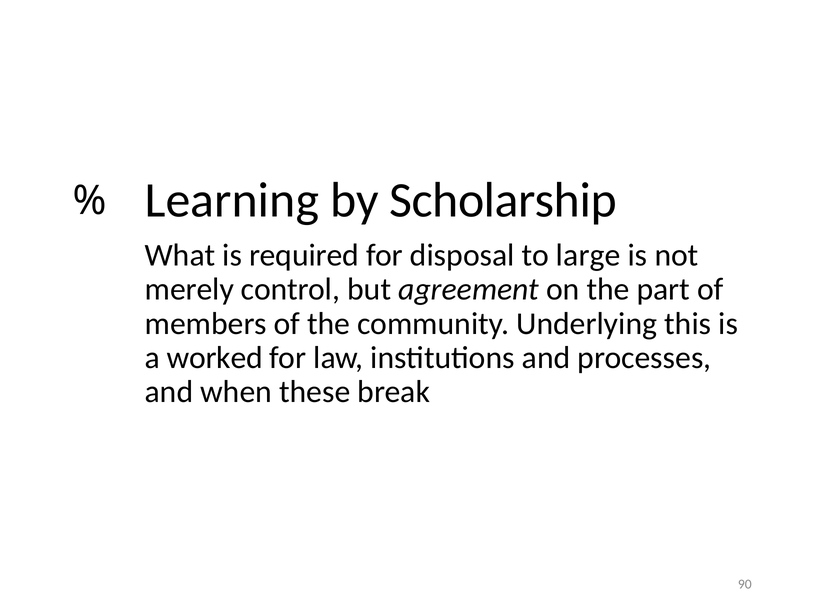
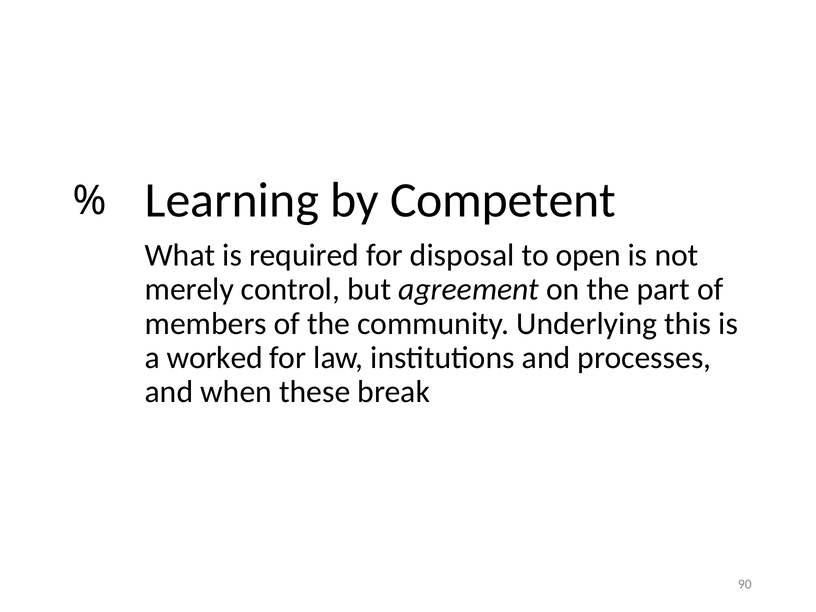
Scholarship: Scholarship -> Competent (503, 200)
large: large -> open (588, 255)
